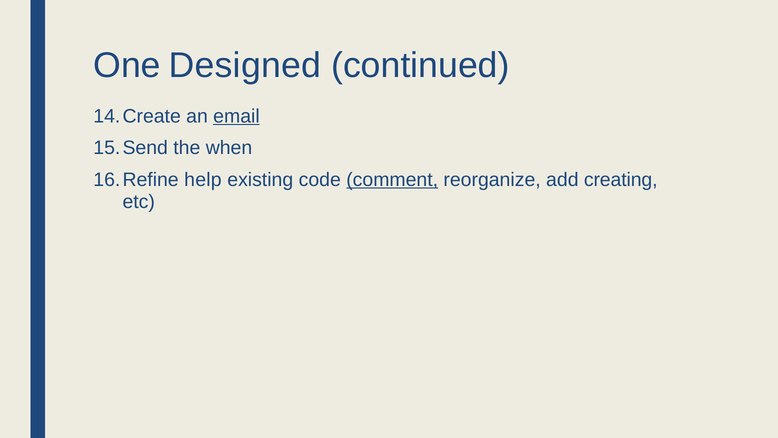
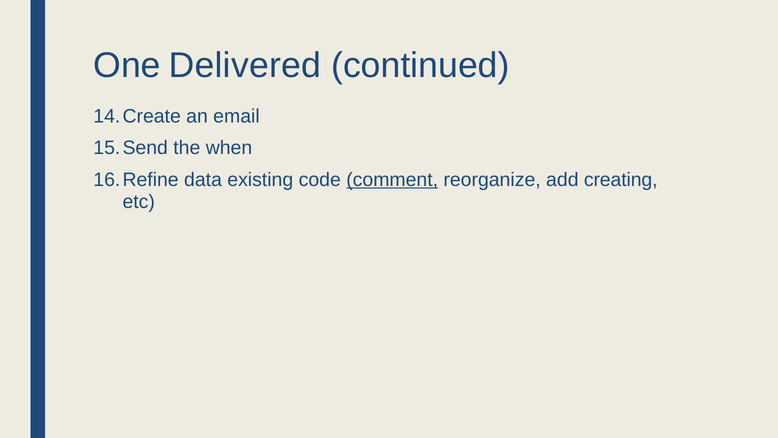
Designed: Designed -> Delivered (245, 65)
email underline: present -> none (236, 116)
help: help -> data (203, 180)
